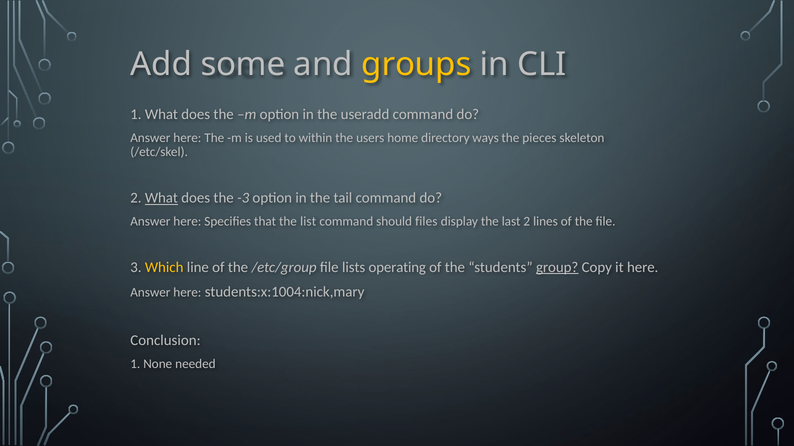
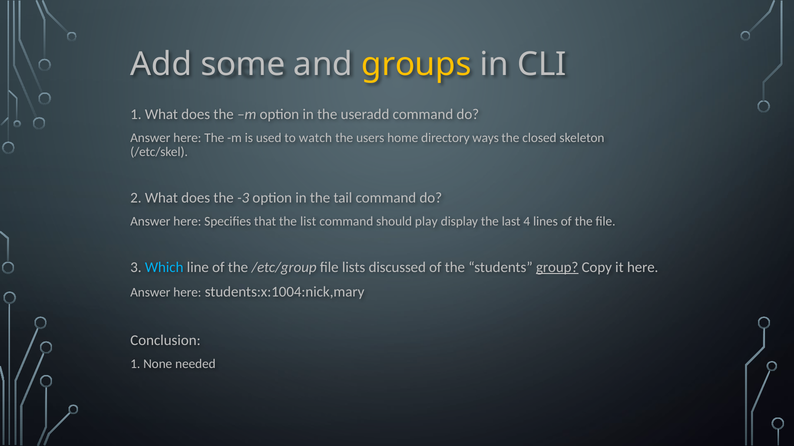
within: within -> watch (315, 138)
pieces: pieces -> closed (539, 138)
What underline: present -> none (161, 198)
files: files -> play (426, 222)
last 2: 2 -> 4 (527, 222)
Which colour: yellow -> light blue (164, 268)
operating: operating -> discussed (397, 268)
